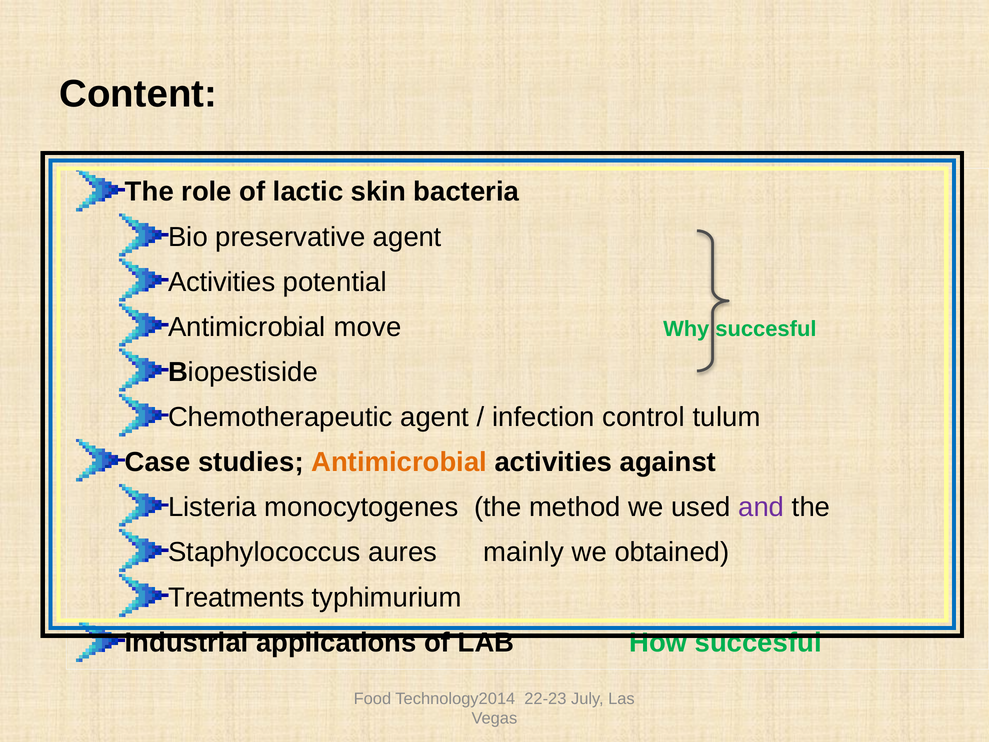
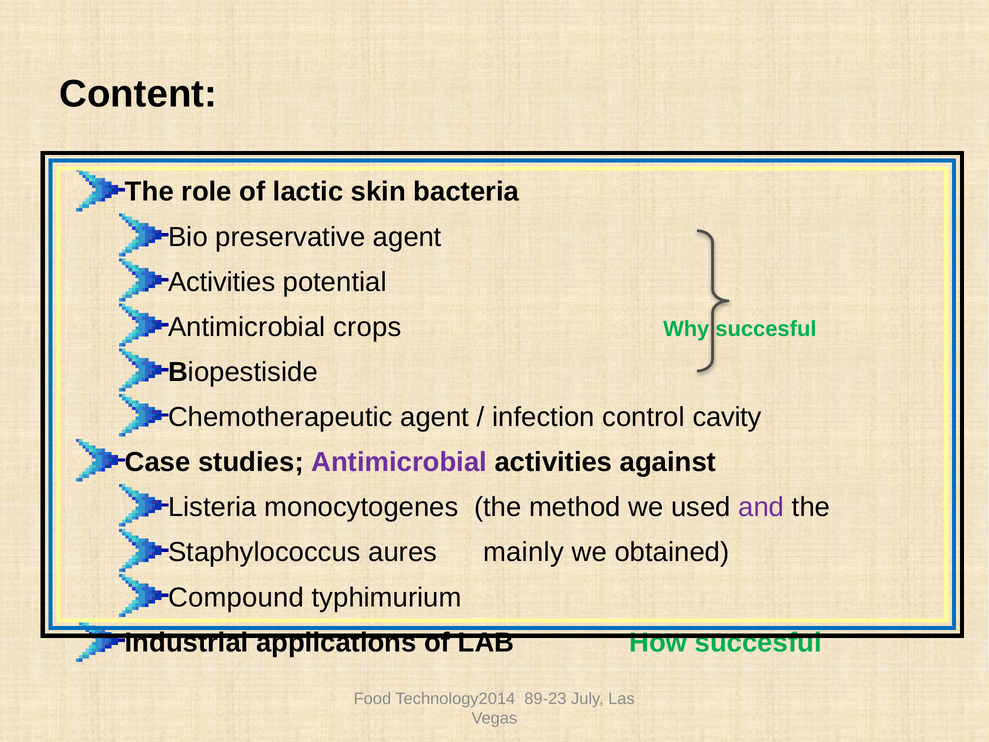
move: move -> crops (368, 327)
tulum: tulum -> cavity (727, 417)
Antimicrobial colour: orange -> purple (399, 462)
Treatments: Treatments -> Compound (236, 597)
22-23: 22-23 -> 89-23 (545, 698)
